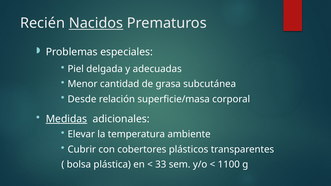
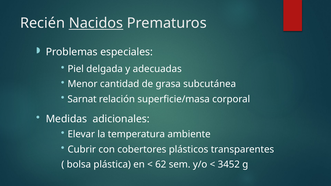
Desde: Desde -> Sarnat (82, 99)
Medidas underline: present -> none (67, 119)
33: 33 -> 62 (161, 165)
1100: 1100 -> 3452 (229, 165)
